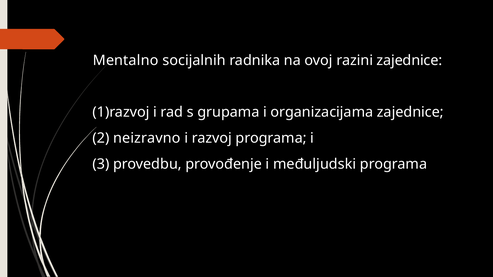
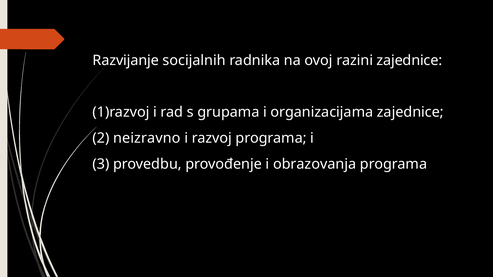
Mentalno: Mentalno -> Razvijanje (126, 61)
međuljudski: međuljudski -> obrazovanja (315, 164)
